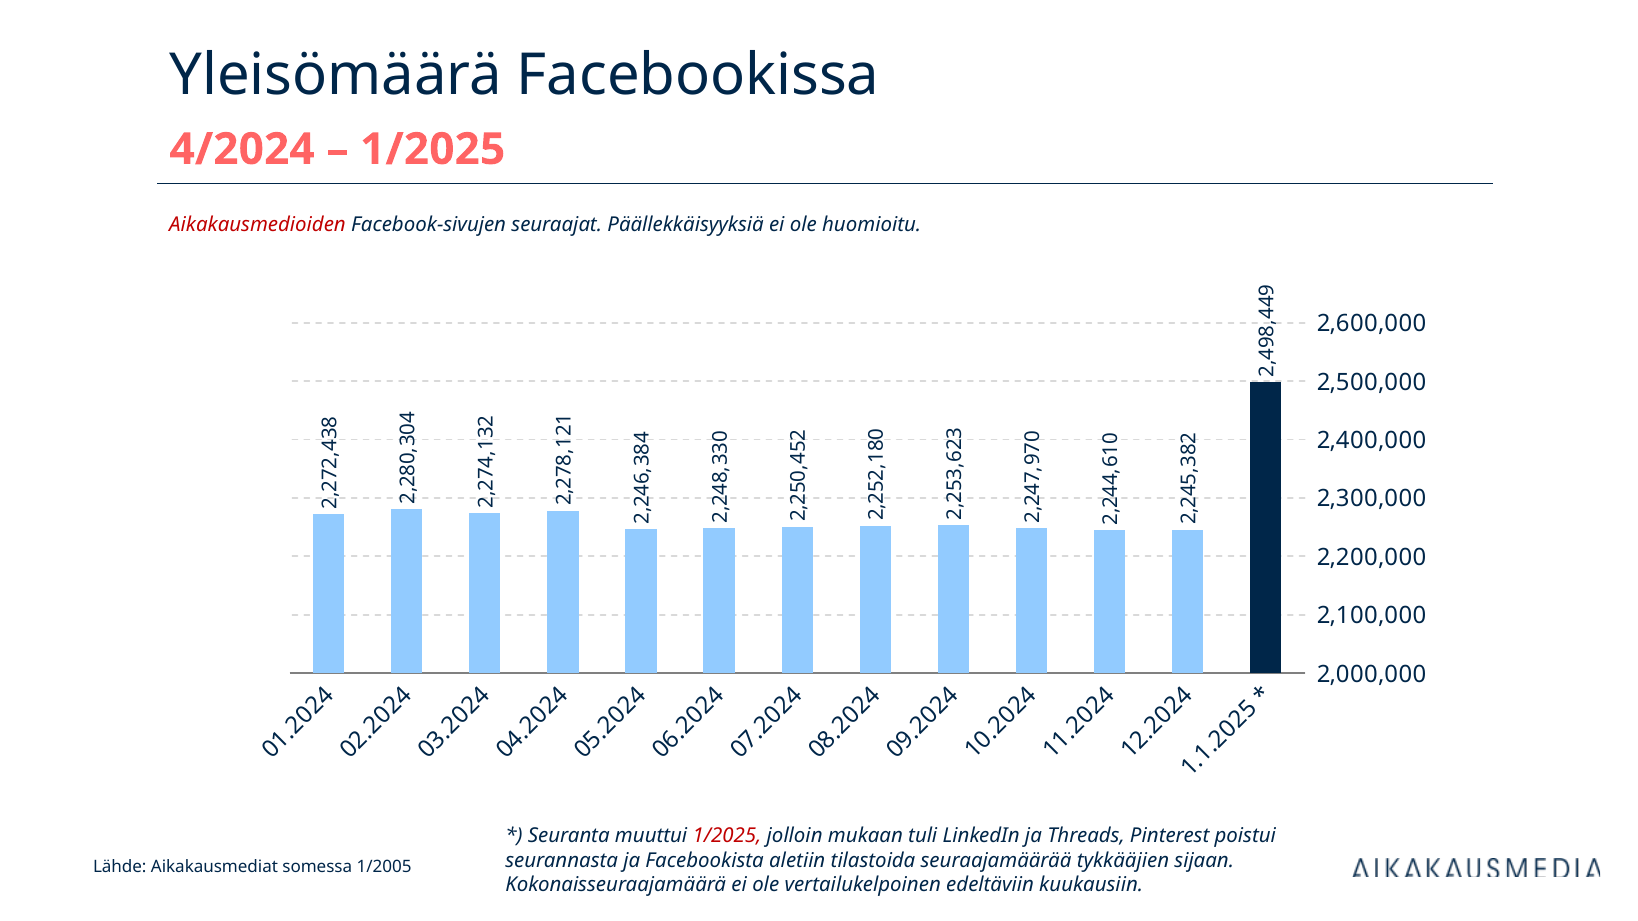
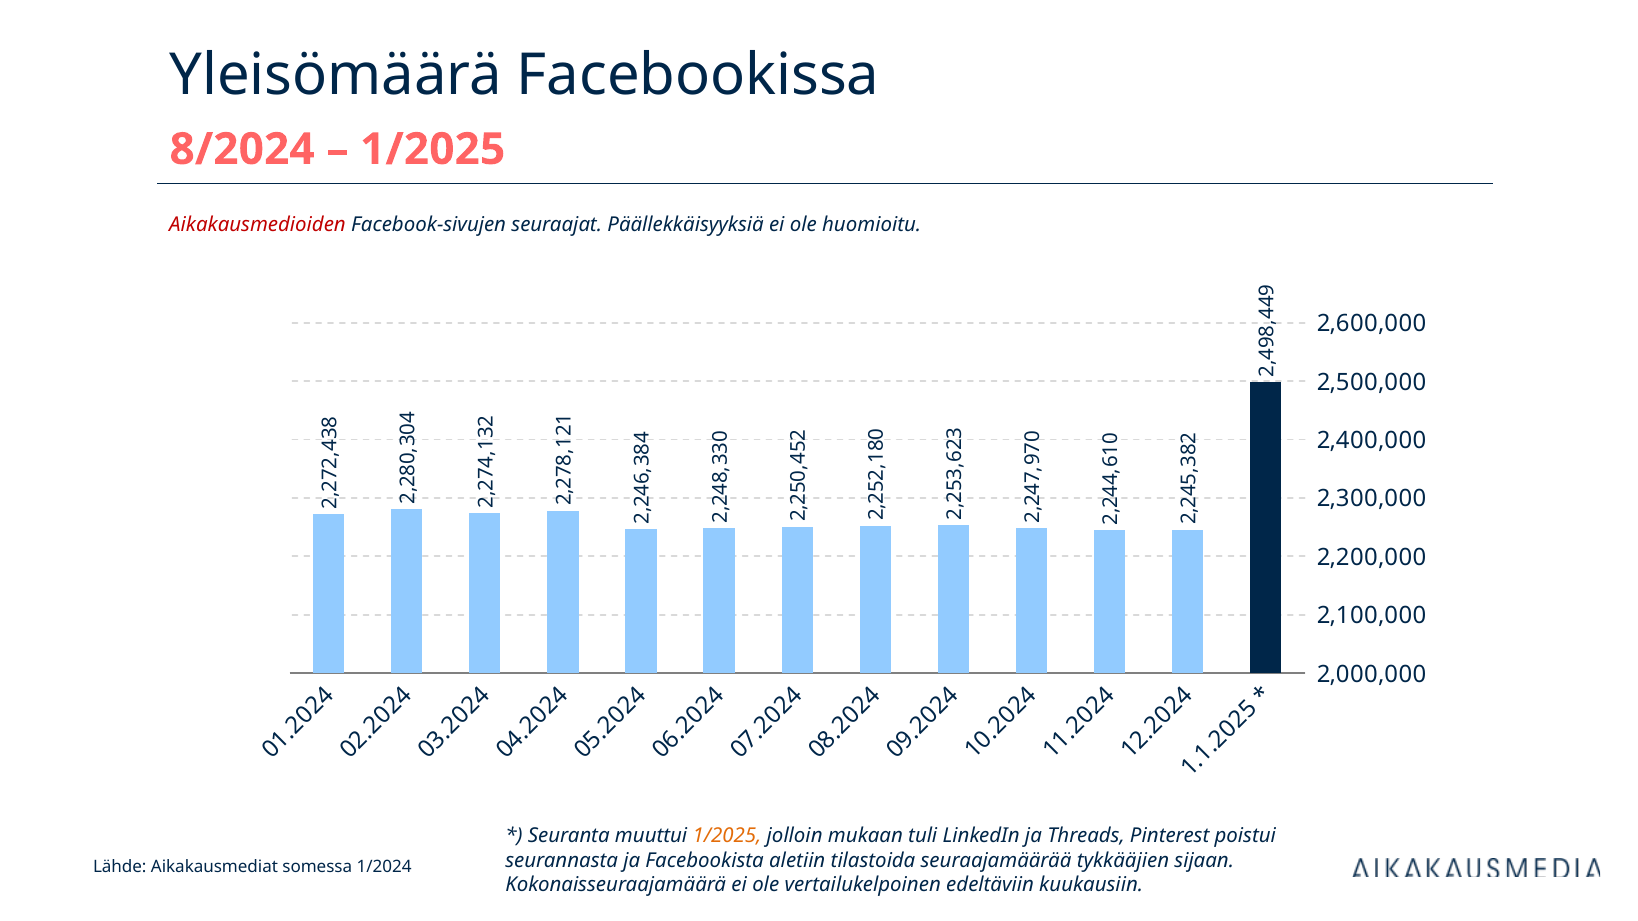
4/2024: 4/2024 -> 8/2024 (242, 149)
1/2025 colour: red -> orange (727, 836)
1/2005: 1/2005 -> 1/2024 (384, 868)
